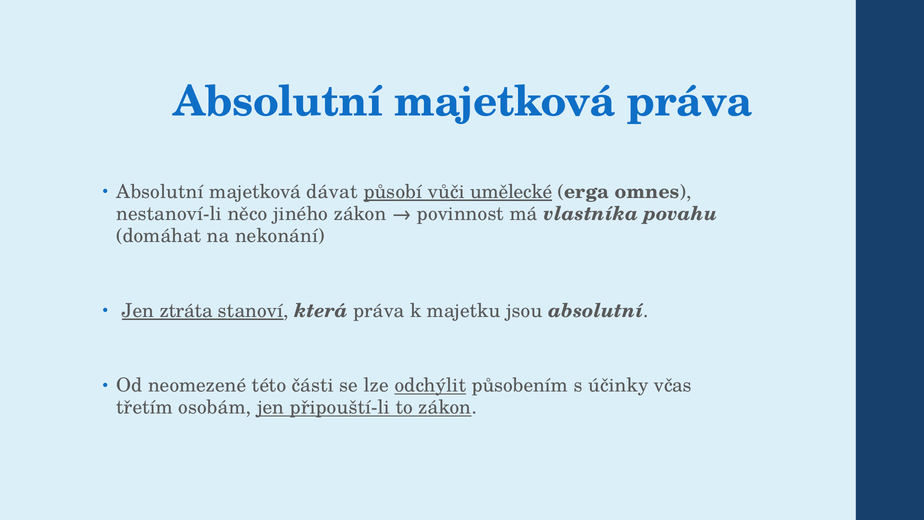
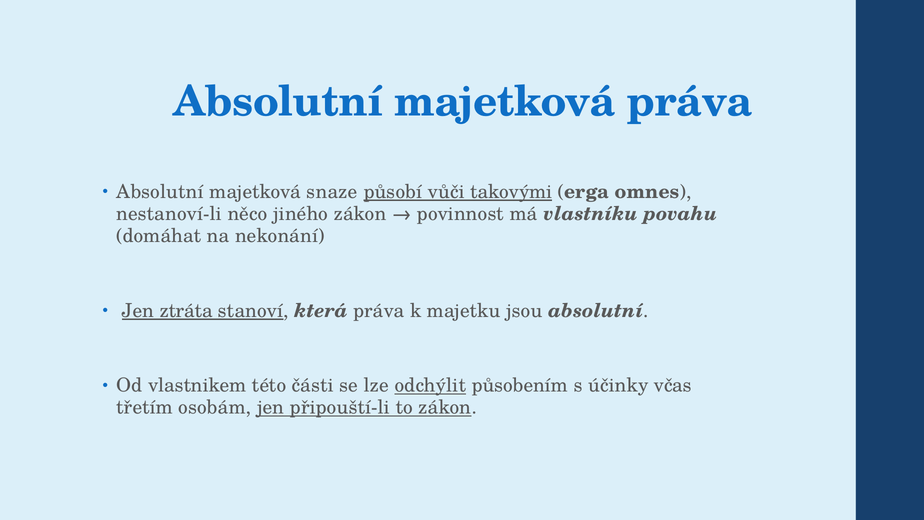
dávat: dávat -> snaze (332, 192)
umělecké: umělecké -> takovými (511, 192)
vlastníka: vlastníka -> vlastníku (591, 214)
neomezené: neomezené -> vlastnikem (197, 385)
